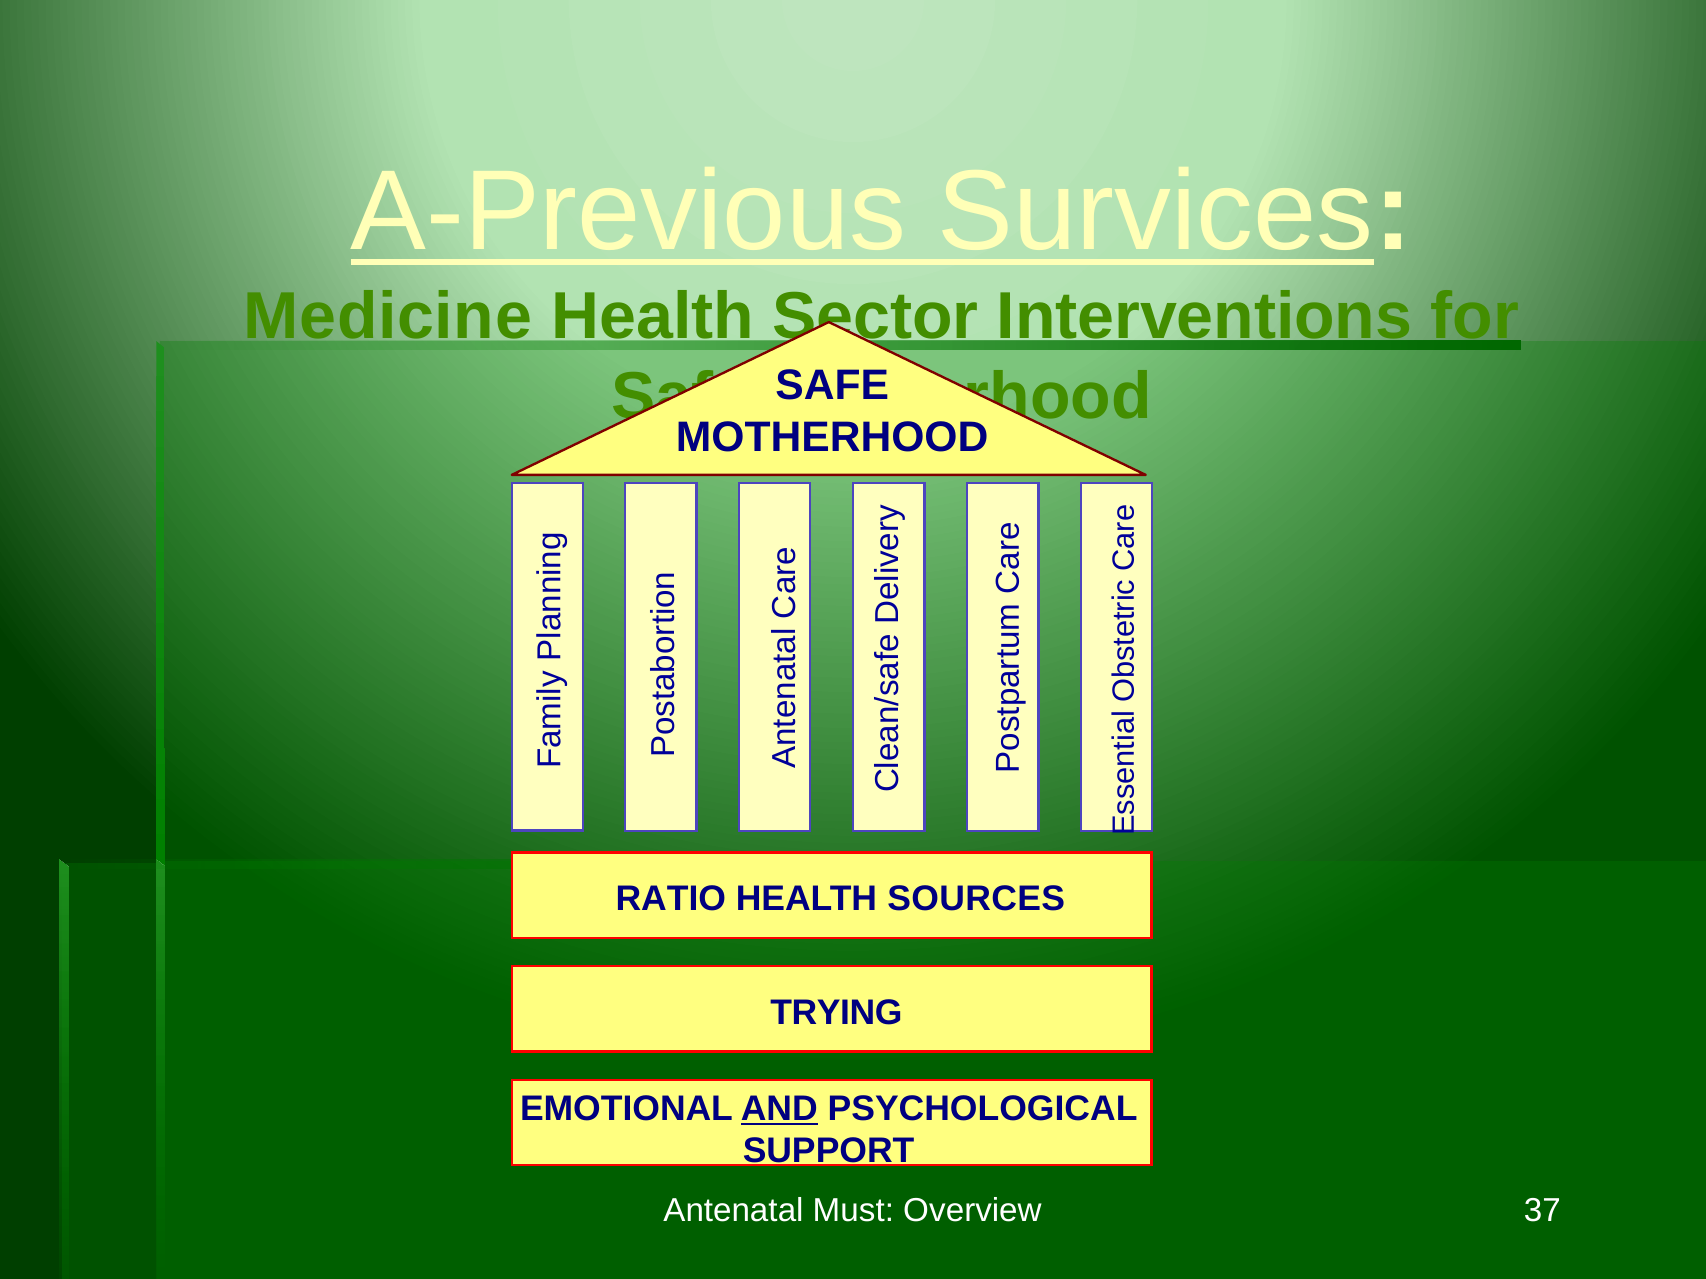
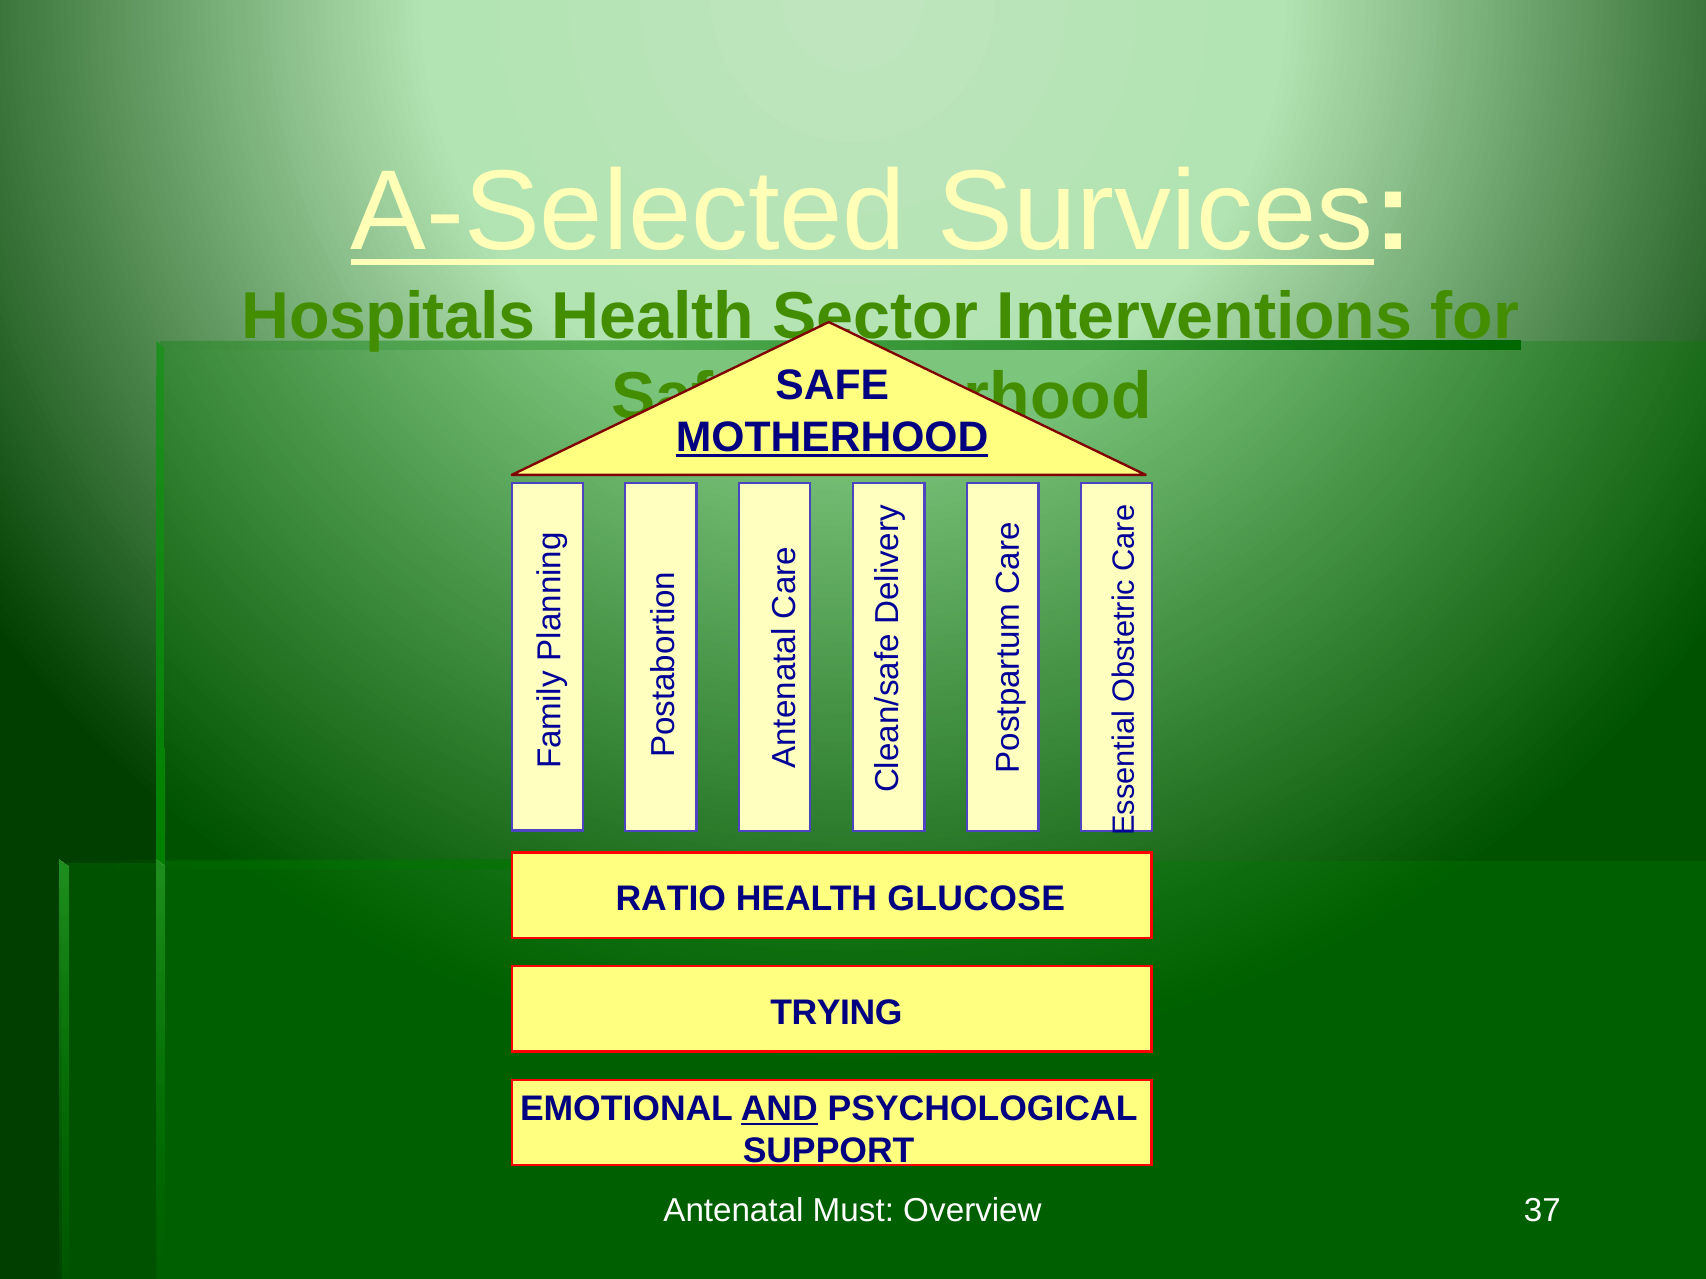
A-Previous: A-Previous -> A-Selected (628, 212)
Medicine: Medicine -> Hospitals (388, 317)
MOTHERHOOD underline: none -> present (832, 437)
SOURCES: SOURCES -> GLUCOSE (976, 899)
